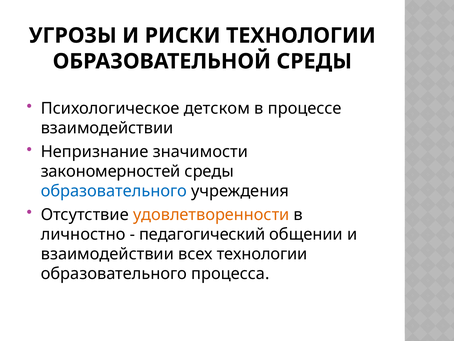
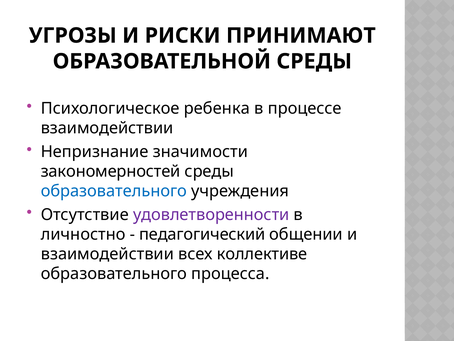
РИСКИ ТЕХНОЛОГИИ: ТЕХНОЛОГИИ -> ПРИНИМАЮТ (301, 36)
детском: детском -> ребенка (217, 108)
удовлетворенности colour: orange -> purple (211, 214)
всех технологии: технологии -> коллективе (262, 254)
